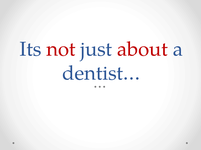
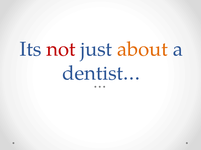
about colour: red -> orange (142, 49)
